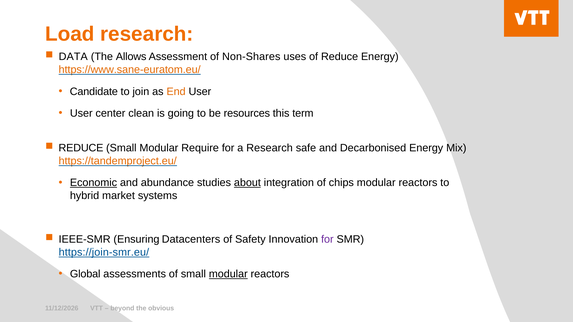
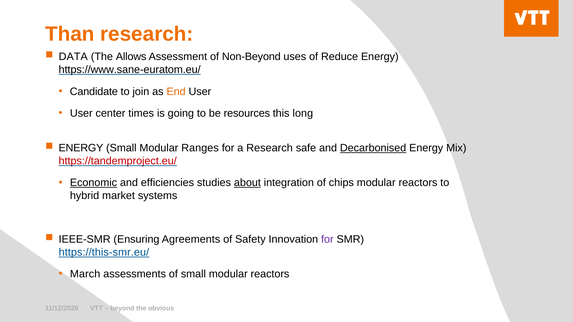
Load: Load -> Than (70, 34)
Non-Shares: Non-Shares -> Non-Beyond (251, 57)
https://www.sane-euratom.eu/ colour: orange -> black (130, 70)
clean: clean -> times (141, 113)
term: term -> long (303, 113)
REDUCE: REDUCE -> ENERGY (81, 148)
Require: Require -> Ranges (200, 148)
Decarbonised underline: none -> present (373, 148)
https://tandemproject.eu/ colour: orange -> red (118, 161)
abundance: abundance -> efficiencies (167, 183)
Datacenters: Datacenters -> Agreements (191, 240)
https://join-smr.eu/: https://join-smr.eu/ -> https://this-smr.eu/ (104, 252)
Global: Global -> March (85, 274)
modular underline: present -> none (228, 274)
